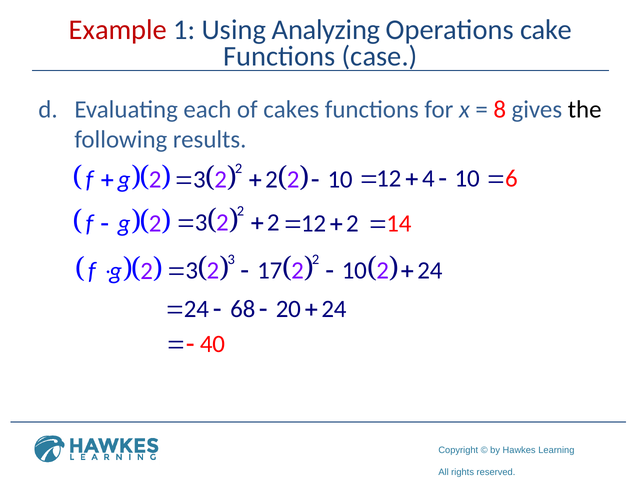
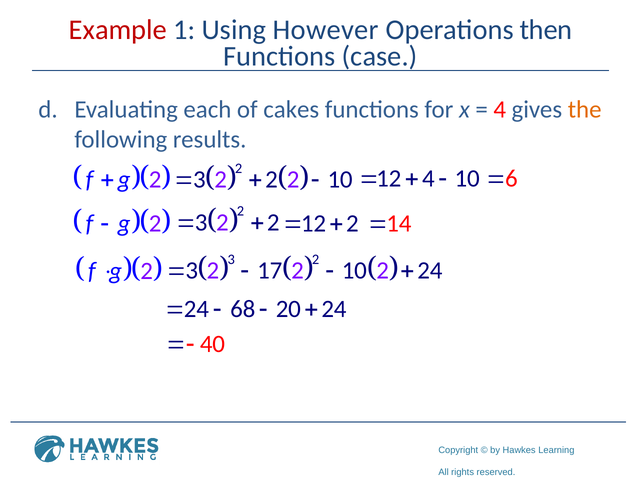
Analyzing: Analyzing -> However (326, 30)
cake: cake -> then (546, 30)
8: 8 -> 4 (500, 110)
the colour: black -> orange (585, 110)
